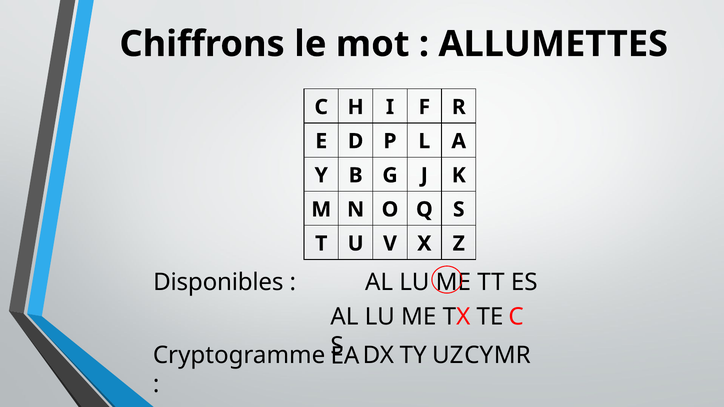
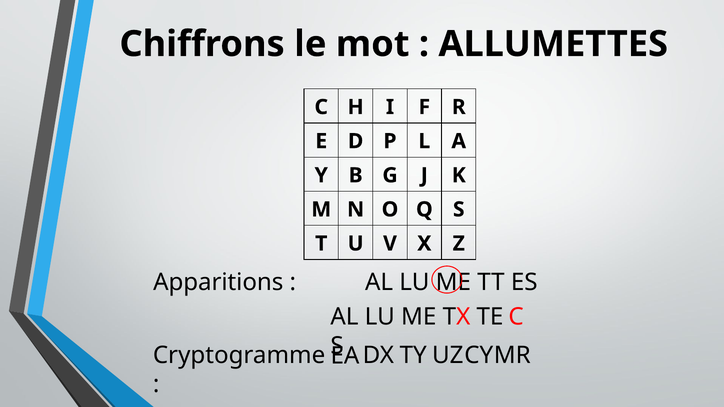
Disponibles: Disponibles -> Apparitions (218, 282)
